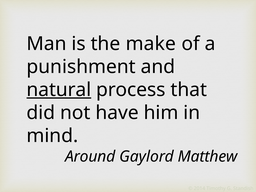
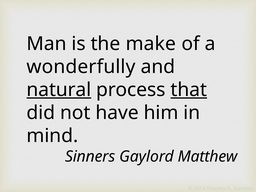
punishment: punishment -> wonderfully (81, 67)
that underline: none -> present (189, 90)
Around: Around -> Sinners (90, 156)
